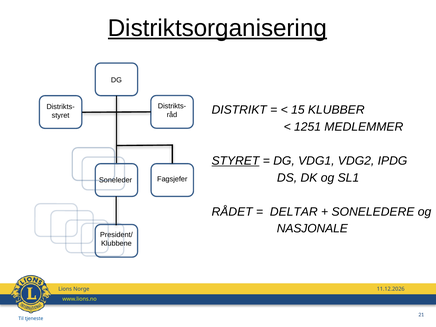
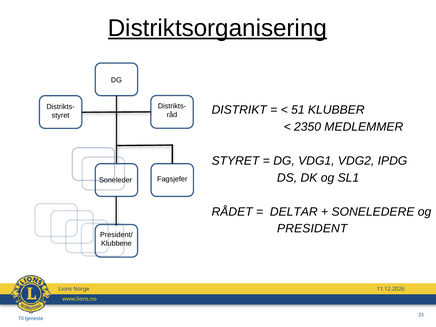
15: 15 -> 51 (298, 110)
1251: 1251 -> 2350 (308, 127)
STYRET underline: present -> none (235, 161)
NASJONALE: NASJONALE -> PRESIDENT (312, 229)
